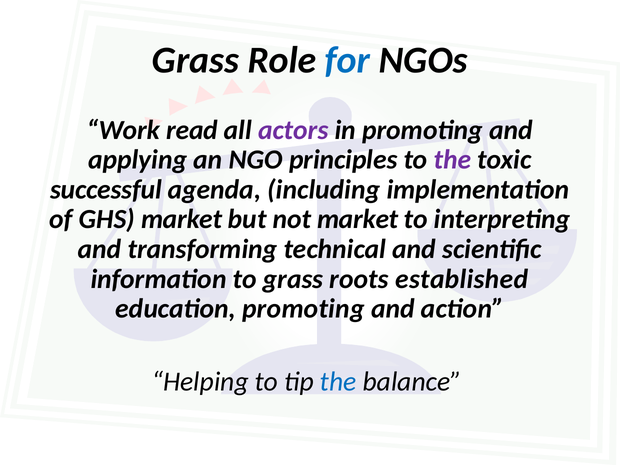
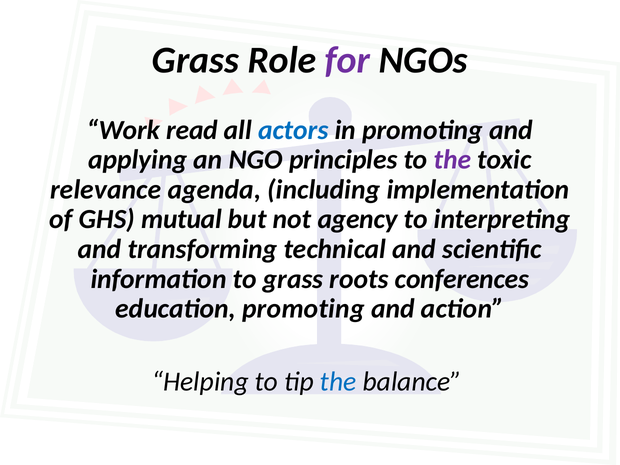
for colour: blue -> purple (348, 60)
actors colour: purple -> blue (293, 130)
successful: successful -> relevance (106, 190)
GHS market: market -> mutual (182, 219)
not market: market -> agency (358, 219)
established: established -> conferences (462, 279)
